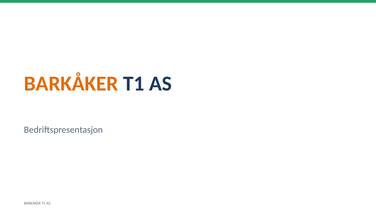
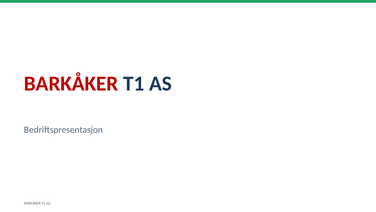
BARKÅKER colour: orange -> red (71, 83)
